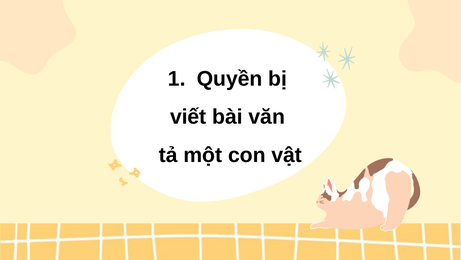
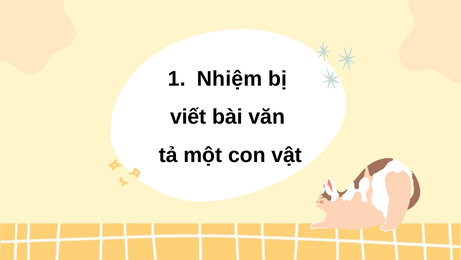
Quyền: Quyền -> Nhiệm (230, 79)
